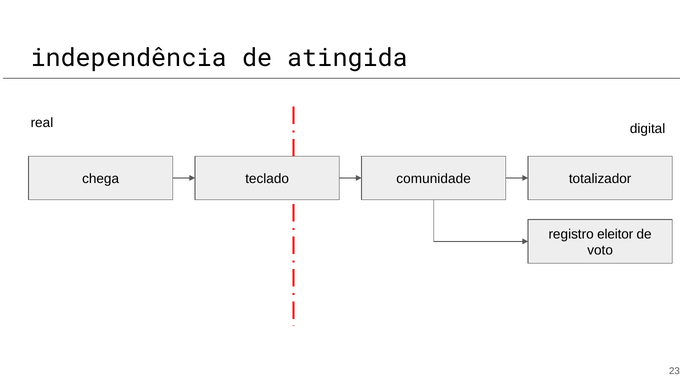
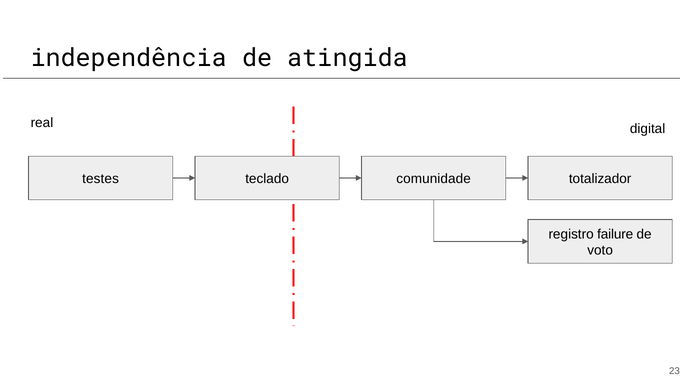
chega: chega -> testes (101, 179)
eleitor: eleitor -> failure (615, 234)
